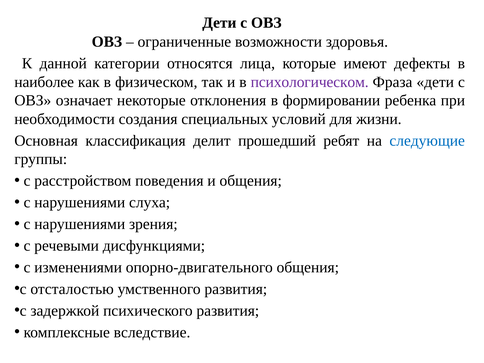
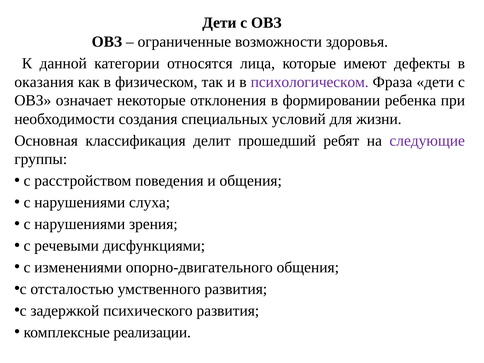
наиболее: наиболее -> оказания (44, 82)
следующие colour: blue -> purple (427, 141)
вследствие: вследствие -> реализации (152, 332)
